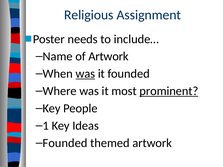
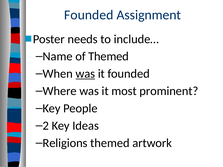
Religious: Religious -> Founded (89, 15)
of Artwork: Artwork -> Themed (108, 56)
prominent underline: present -> none (169, 91)
1: 1 -> 2 (46, 126)
Founded: Founded -> Religions (65, 143)
